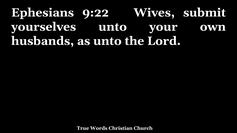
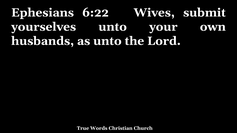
9:22: 9:22 -> 6:22 (96, 13)
